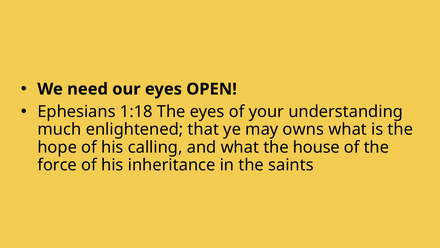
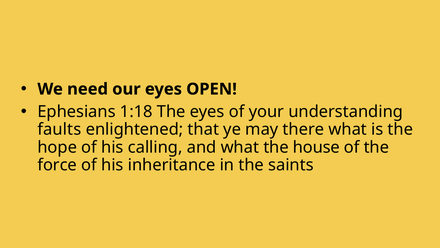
much: much -> faults (59, 129)
owns: owns -> there (303, 129)
